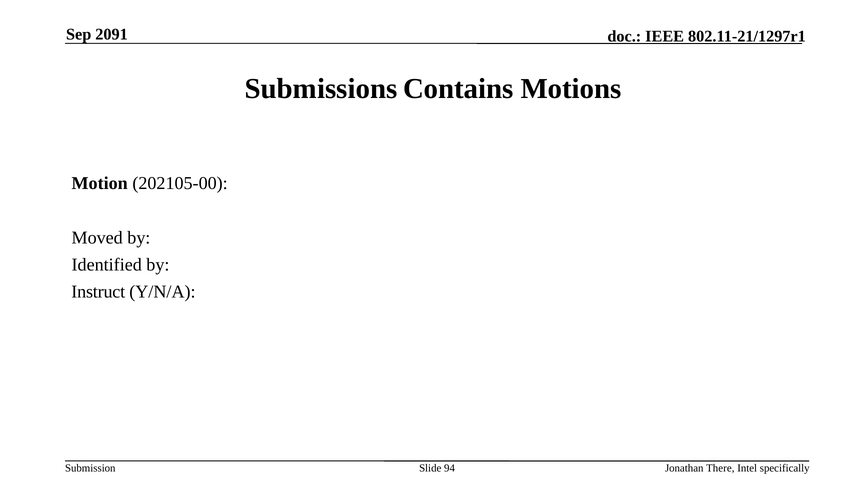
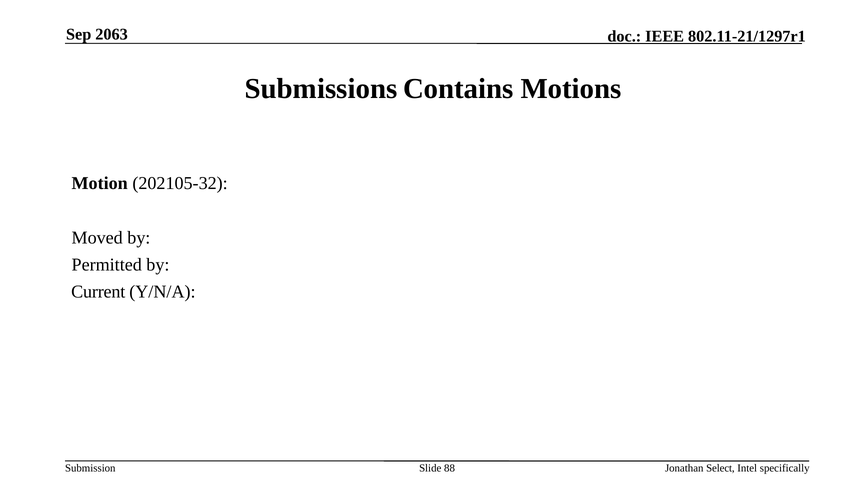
2091: 2091 -> 2063 (112, 34)
202105-00: 202105-00 -> 202105-32 (180, 183)
Identified: Identified -> Permitted (107, 265)
Instruct: Instruct -> Current (98, 292)
94: 94 -> 88 (450, 468)
There: There -> Select (720, 468)
